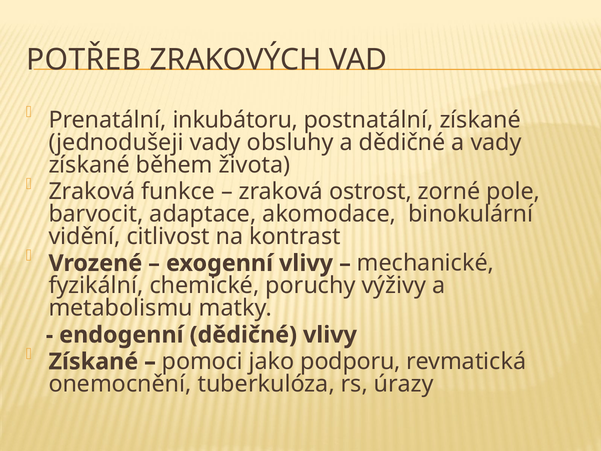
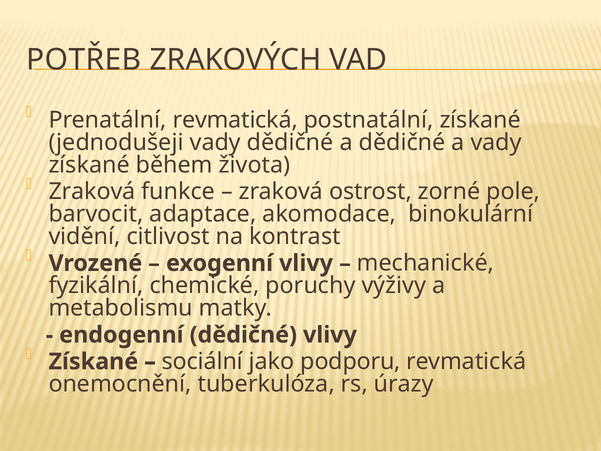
Prenatální inkubátoru: inkubátoru -> revmatická (235, 120)
vady obsluhy: obsluhy -> dědičné (290, 142)
pomoci: pomoci -> sociální (202, 361)
